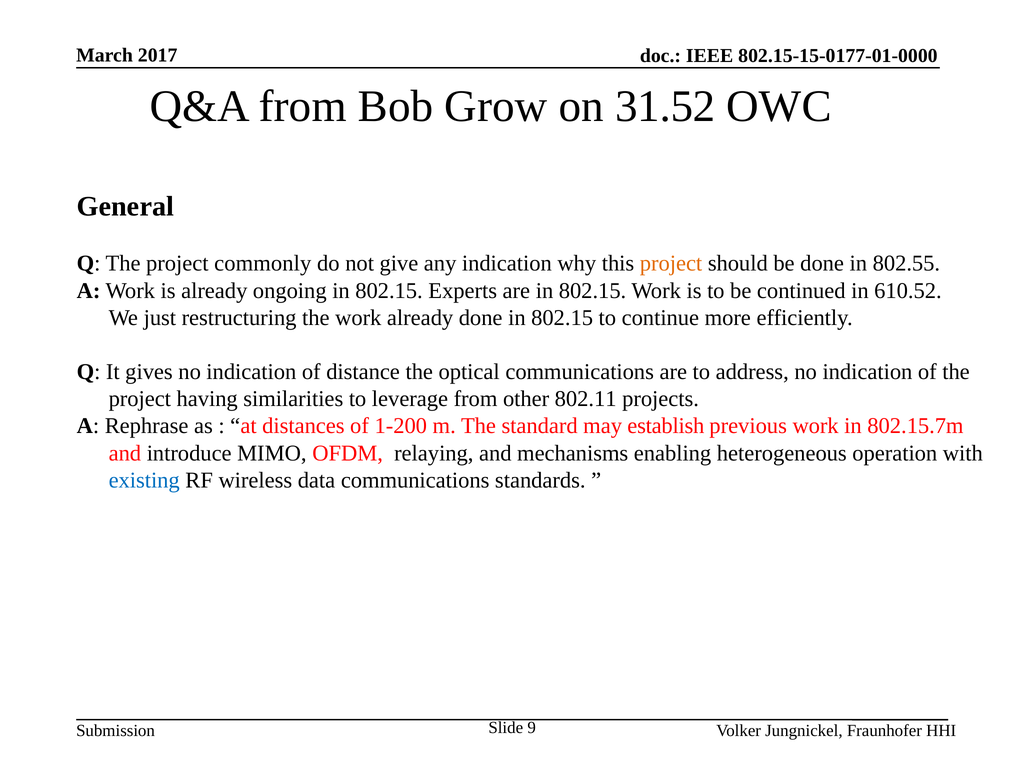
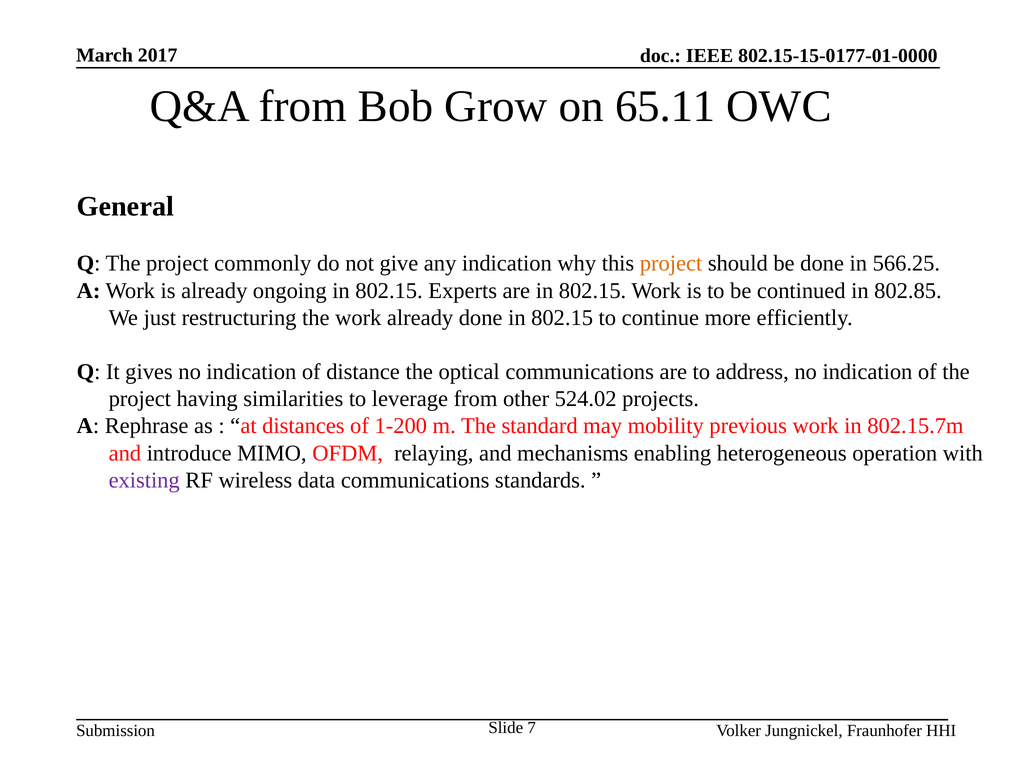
31.52: 31.52 -> 65.11 (665, 106)
802.55: 802.55 -> 566.25 (906, 264)
610.52: 610.52 -> 802.85 (908, 291)
802.11: 802.11 -> 524.02 (586, 399)
establish: establish -> mobility (666, 426)
existing colour: blue -> purple (144, 480)
9: 9 -> 7 (532, 728)
